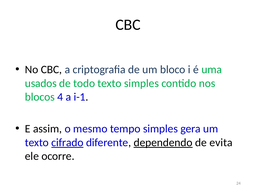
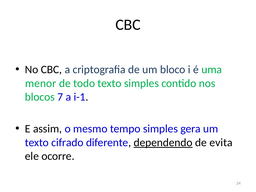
usados: usados -> menor (41, 83)
4: 4 -> 7 (60, 97)
cifrado underline: present -> none (67, 142)
